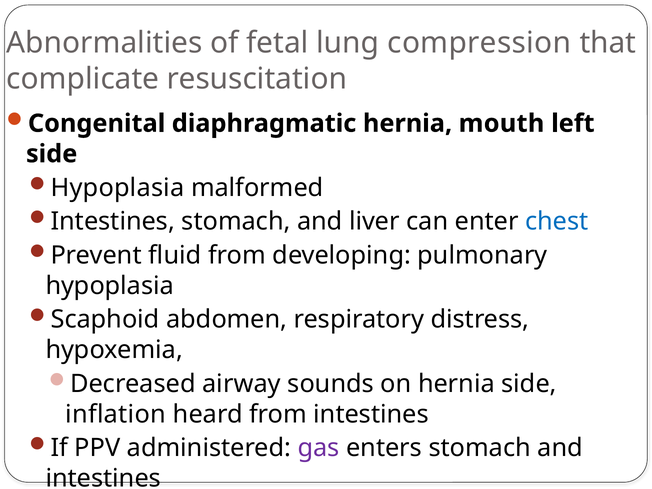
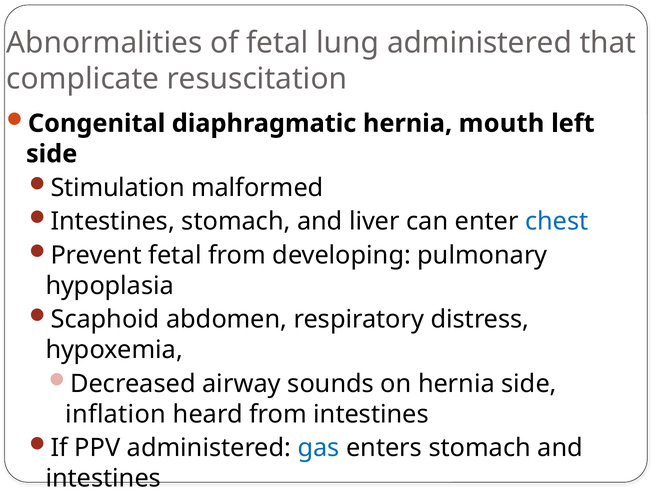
lung compression: compression -> administered (480, 43)
Hypoplasia: Hypoplasia -> Stimulation (118, 188)
Prevent fluid: fluid -> fetal (175, 255)
gas colour: purple -> blue (319, 448)
